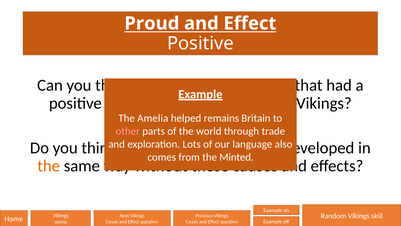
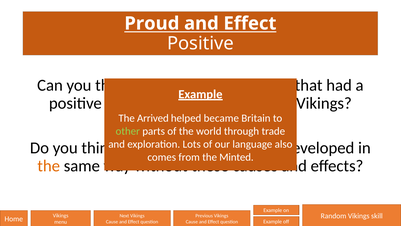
Amelia: Amelia -> Arrived (153, 118)
remains: remains -> became (221, 118)
other colour: pink -> light green (128, 131)
